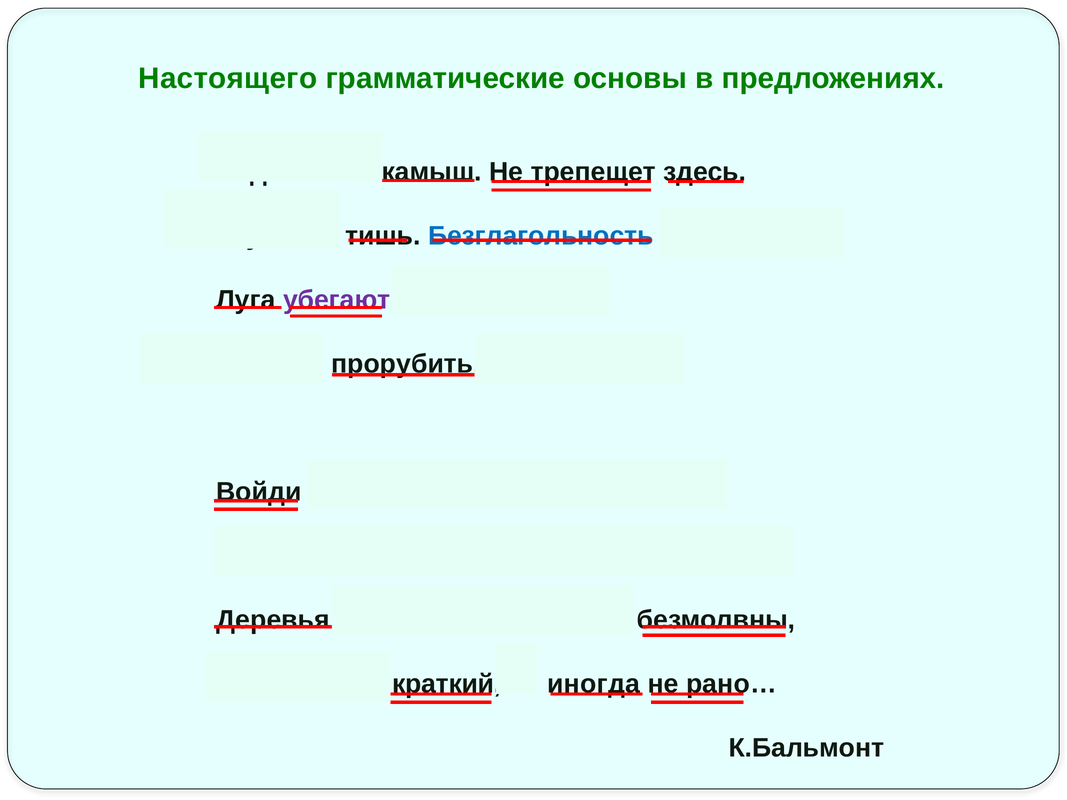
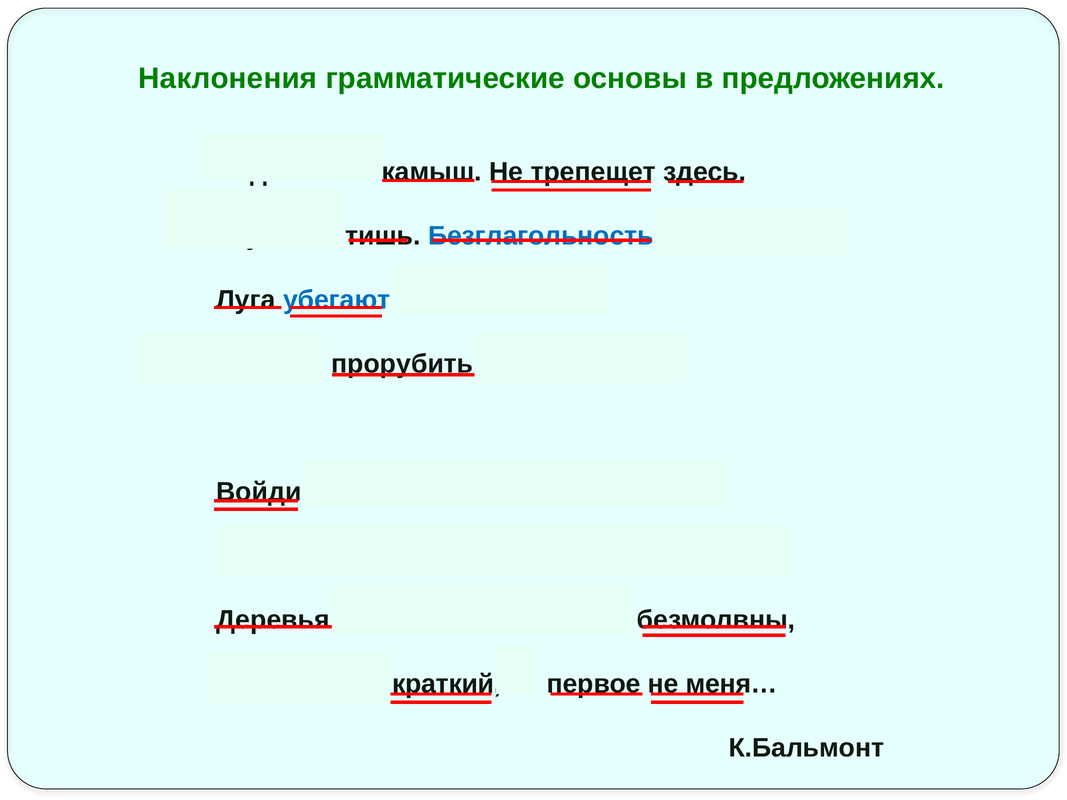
Настоящего: Настоящего -> Наклонения (228, 79)
убегают colour: purple -> blue (337, 300)
иногда: иногда -> первое (594, 684)
рано…: рано… -> меня… (732, 684)
